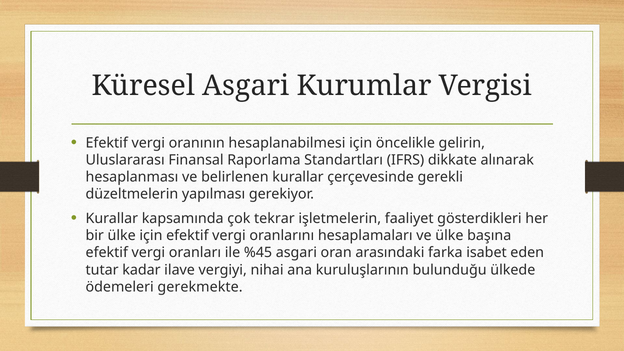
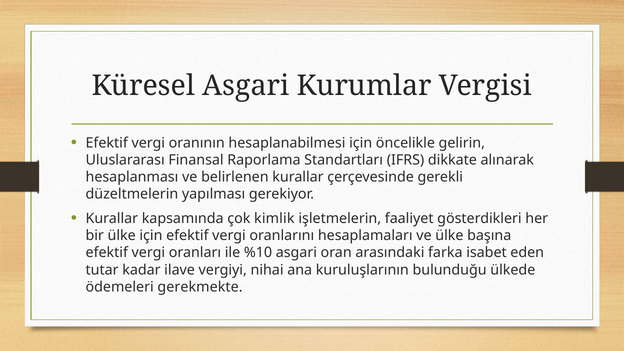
tekrar: tekrar -> kimlik (274, 218)
%45: %45 -> %10 (258, 253)
